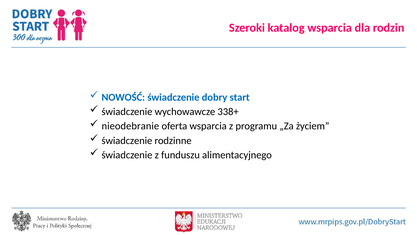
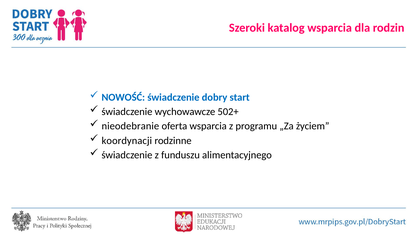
338+: 338+ -> 502+ (228, 112)
świadczenie: świadczenie -> koordynacji (127, 140)
